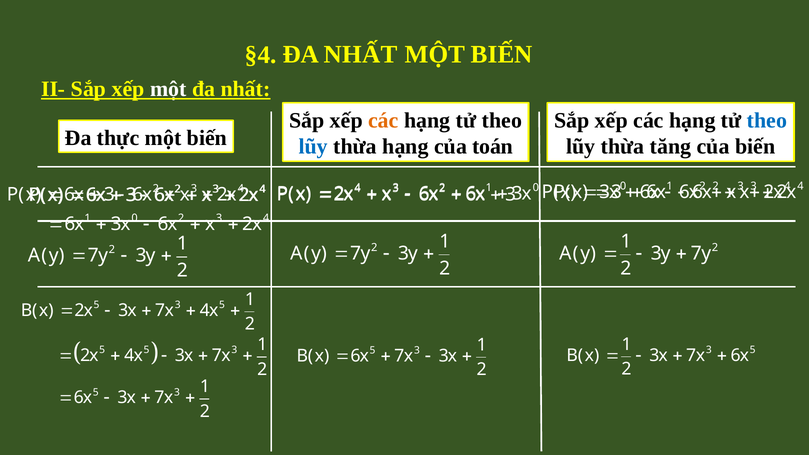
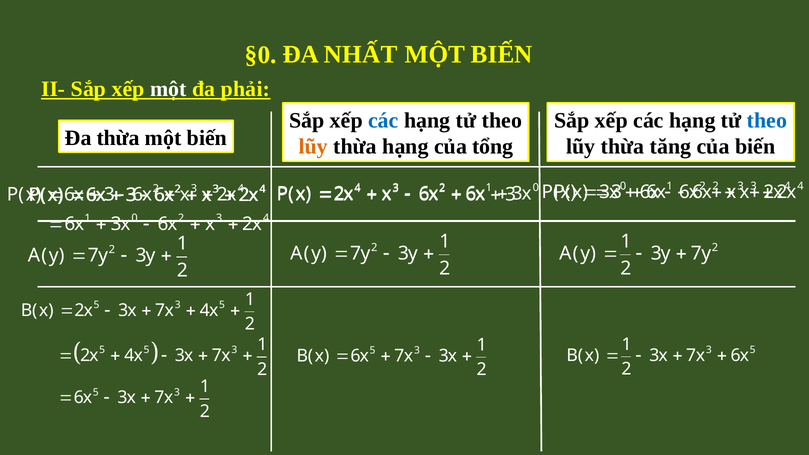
§4: §4 -> §0 (261, 55)
nhất: nhất -> phải (245, 89)
các colour: orange -> blue (383, 120)
Đa thực: thực -> thừa (118, 138)
lũy colour: blue -> orange (313, 147)
toán: toán -> tổng (493, 147)
